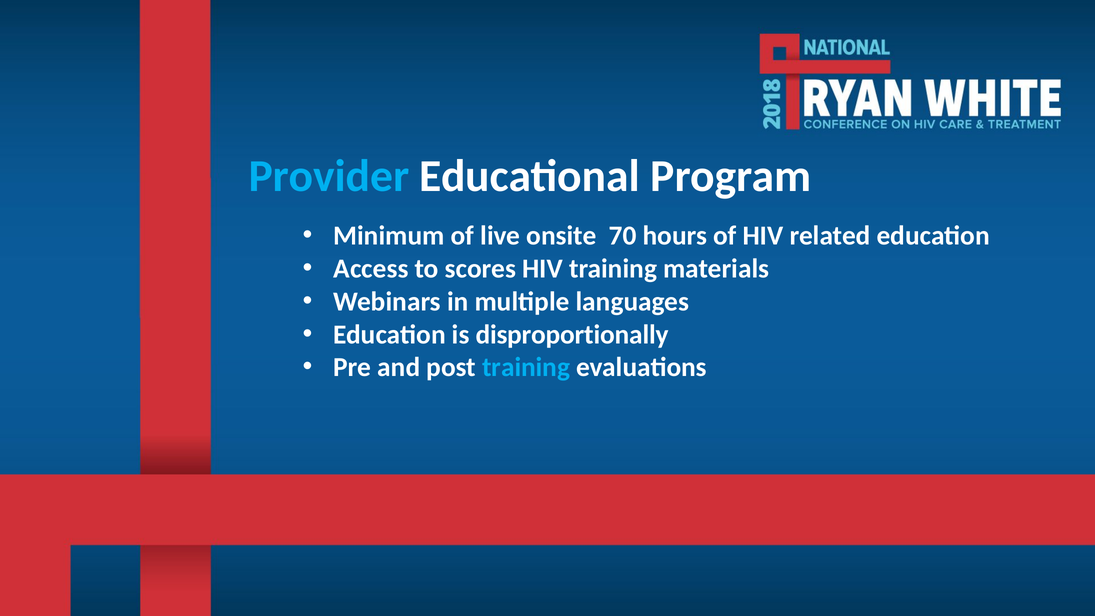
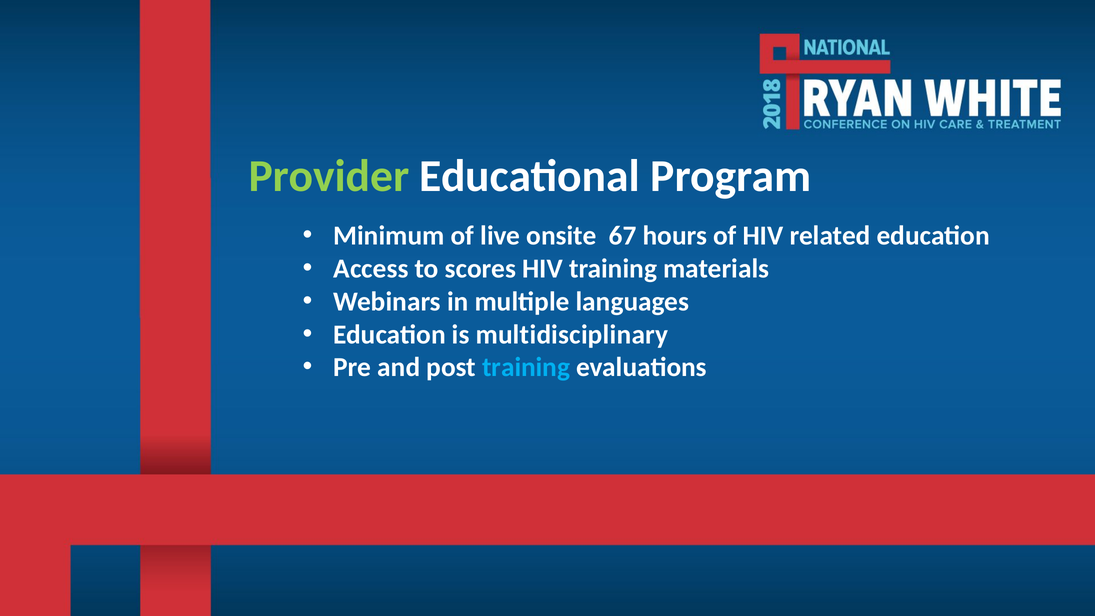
Provider colour: light blue -> light green (329, 176)
70: 70 -> 67 (623, 236)
disproportionally: disproportionally -> multidisciplinary (572, 334)
